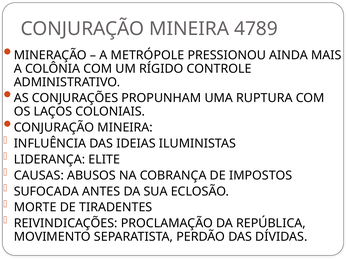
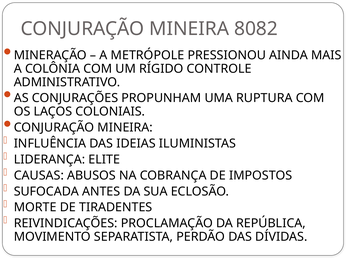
4789: 4789 -> 8082 (256, 29)
